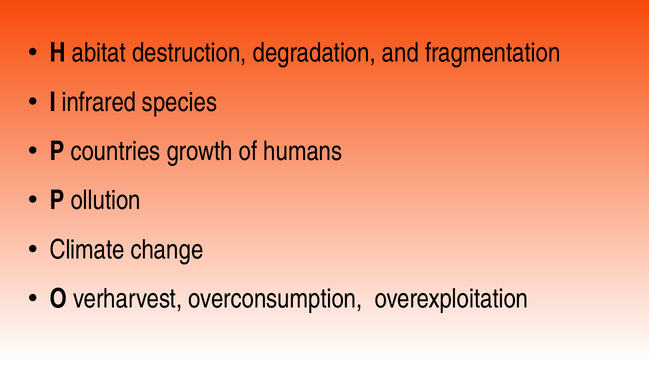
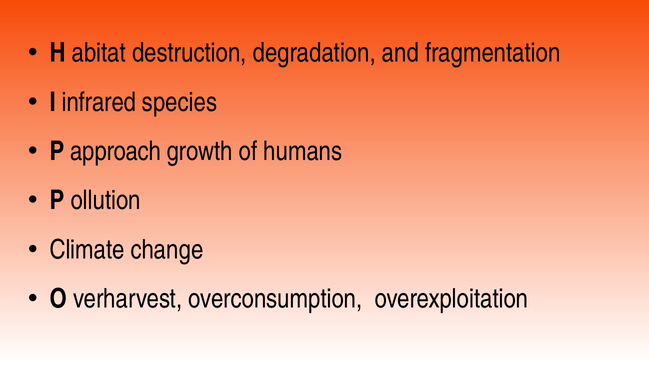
countries: countries -> approach (116, 151)
